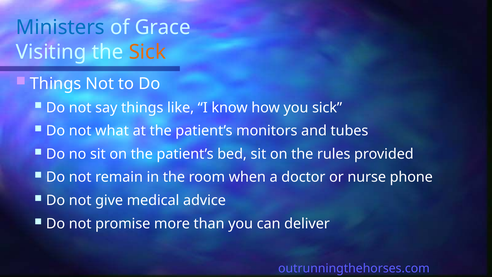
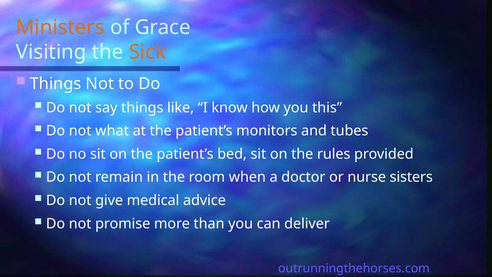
Ministers colour: blue -> orange (60, 27)
you sick: sick -> this (327, 108)
phone: phone -> sisters (411, 177)
